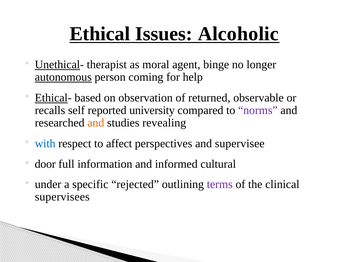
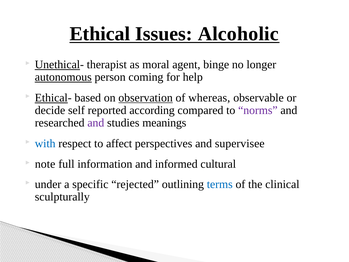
observation underline: none -> present (146, 98)
returned: returned -> whereas (209, 98)
recalls: recalls -> decide (50, 110)
university: university -> according (152, 110)
and colour: orange -> purple (96, 123)
revealing: revealing -> meanings (164, 123)
door: door -> note (45, 164)
terms colour: purple -> blue (220, 184)
supervisees: supervisees -> sculpturally (62, 197)
